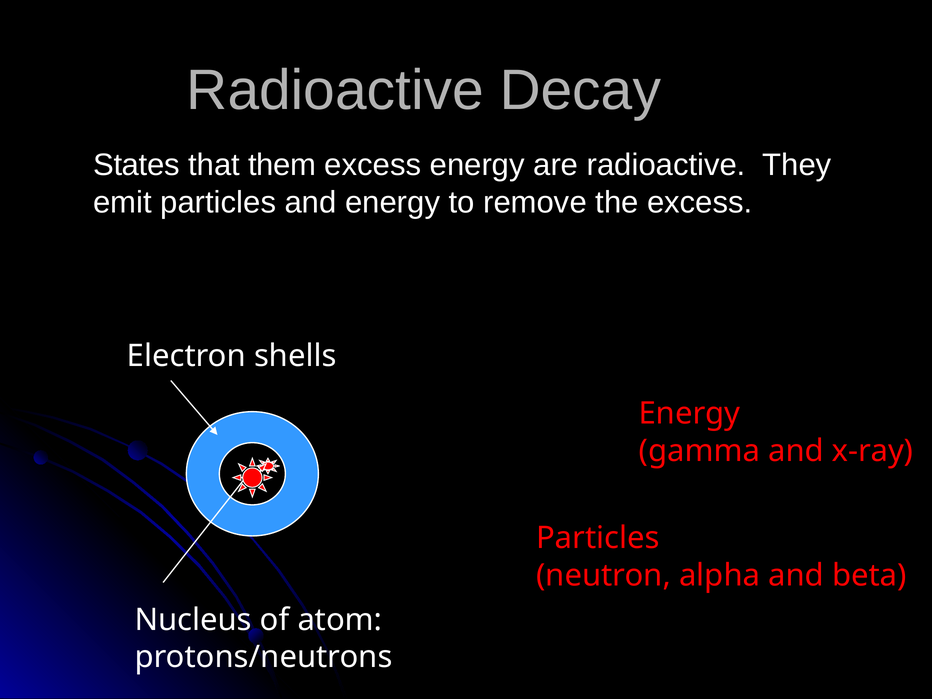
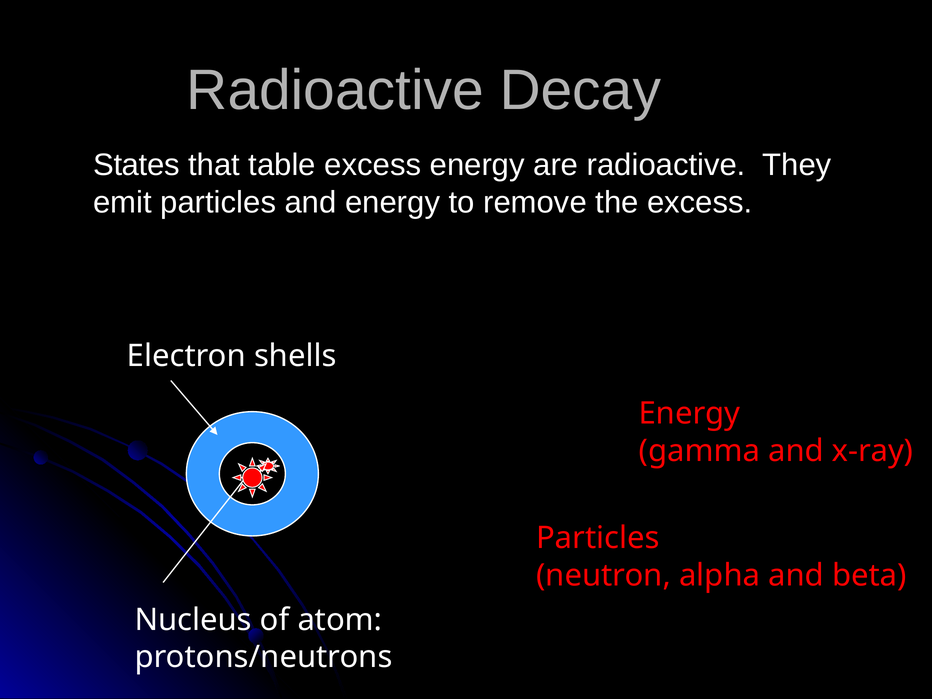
them: them -> table (282, 165)
